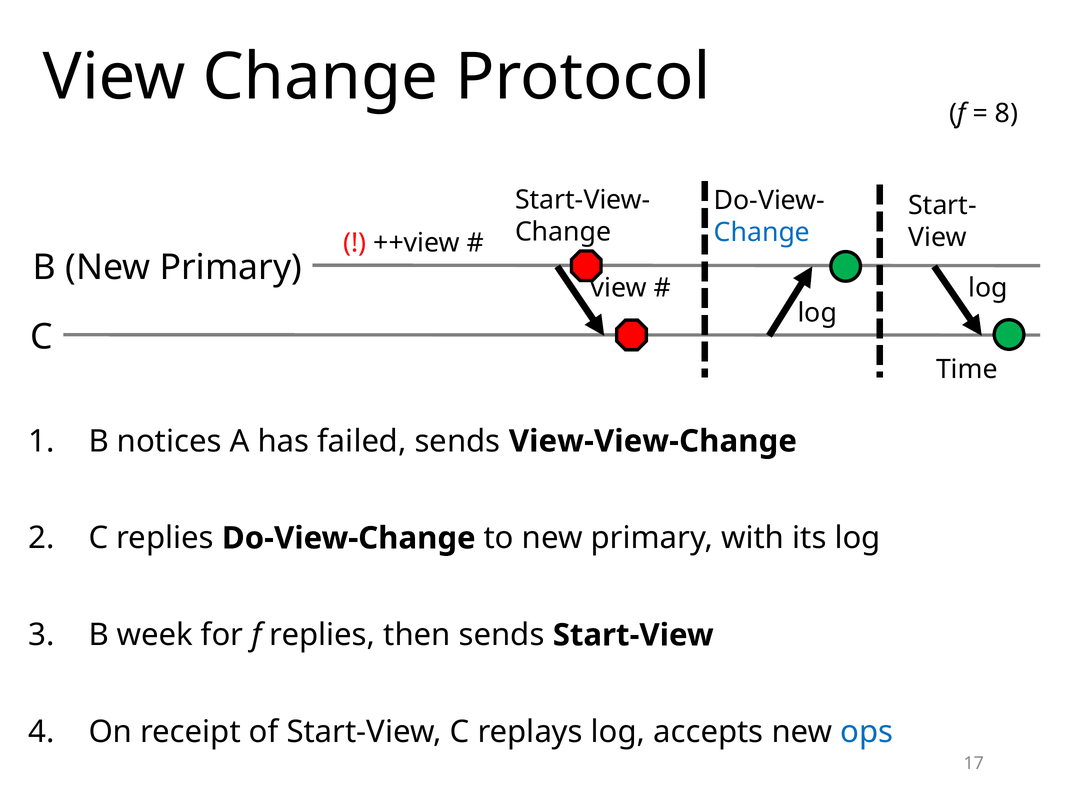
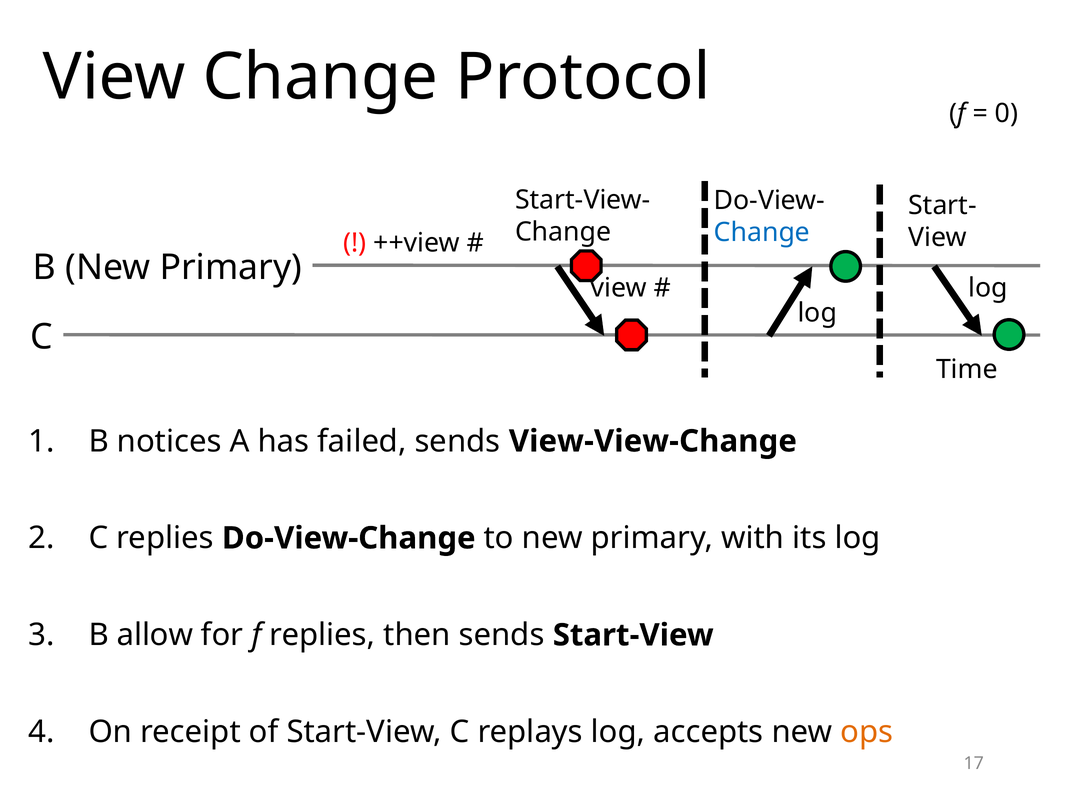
8: 8 -> 0 (1006, 113)
week: week -> allow (155, 635)
ops colour: blue -> orange (867, 732)
